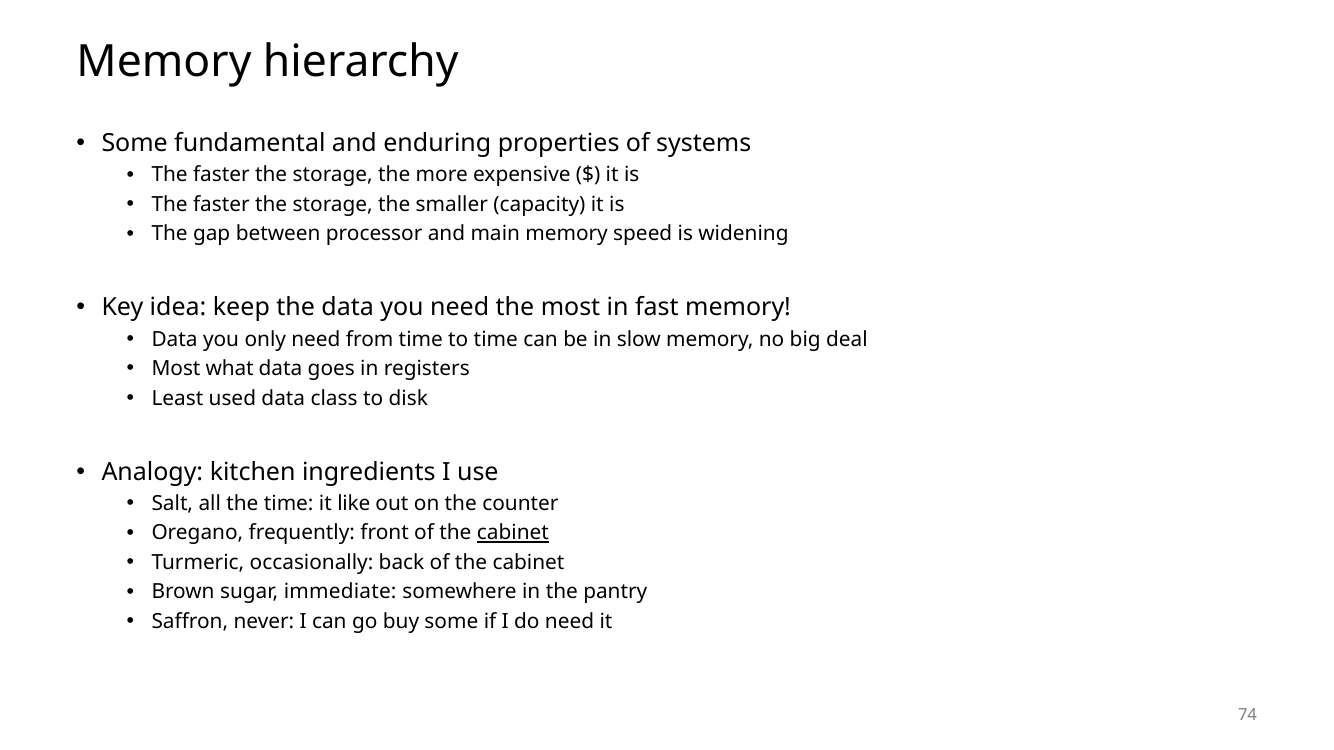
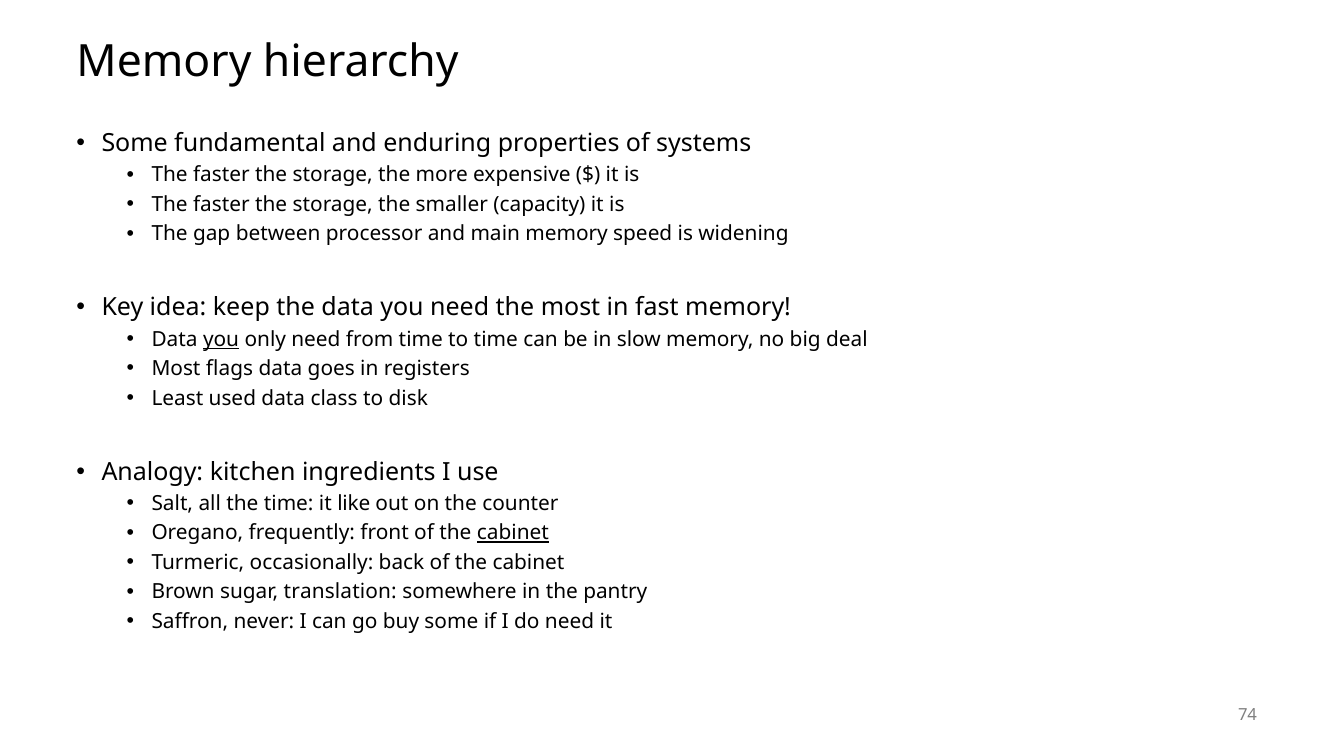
you underline: none -> present (221, 339)
what: what -> flags (230, 369)
immediate: immediate -> translation (340, 592)
